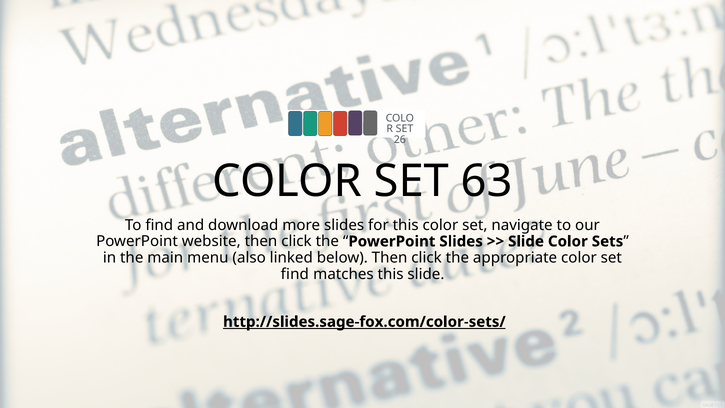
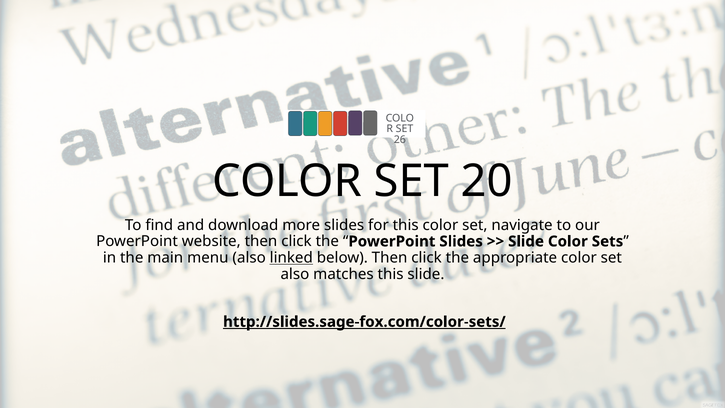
63: 63 -> 20 (487, 181)
linked underline: none -> present (291, 258)
find: find -> also (295, 274)
